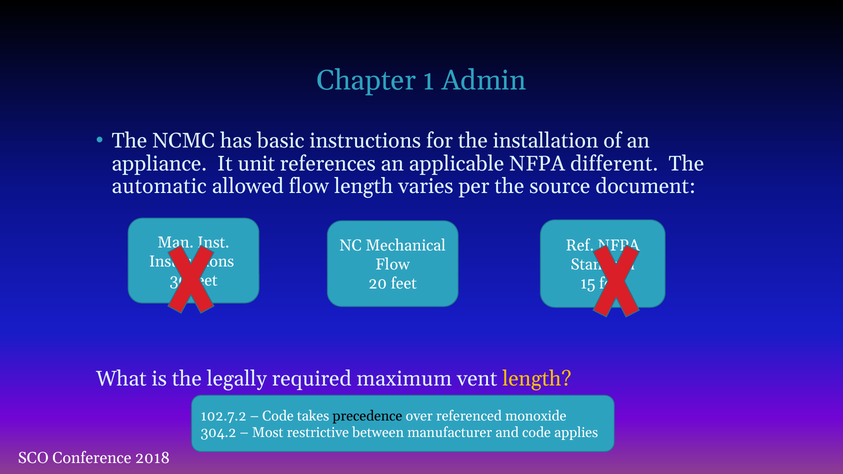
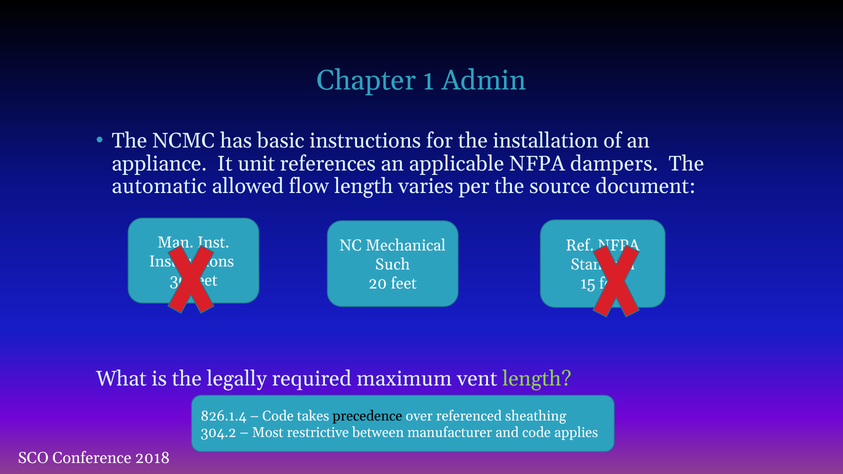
different: different -> dampers (614, 164)
Flow: Flow -> Such (393, 265)
length colour: yellow -> light green (537, 379)
102.7.2: 102.7.2 -> 826.1.4 (224, 416)
monoxide: monoxide -> sheathing (536, 416)
